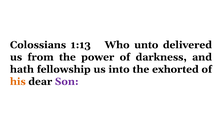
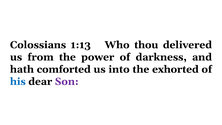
unto: unto -> thou (146, 45)
fellowship: fellowship -> comforted (64, 69)
his colour: orange -> blue (18, 81)
